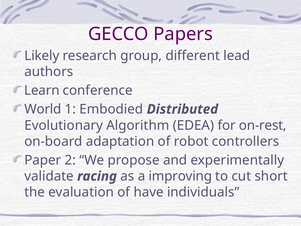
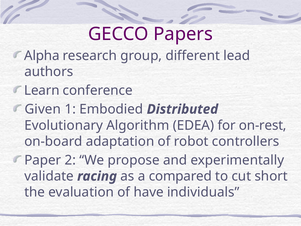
Likely: Likely -> Alpha (42, 56)
World: World -> Given (43, 109)
improving: improving -> compared (180, 176)
